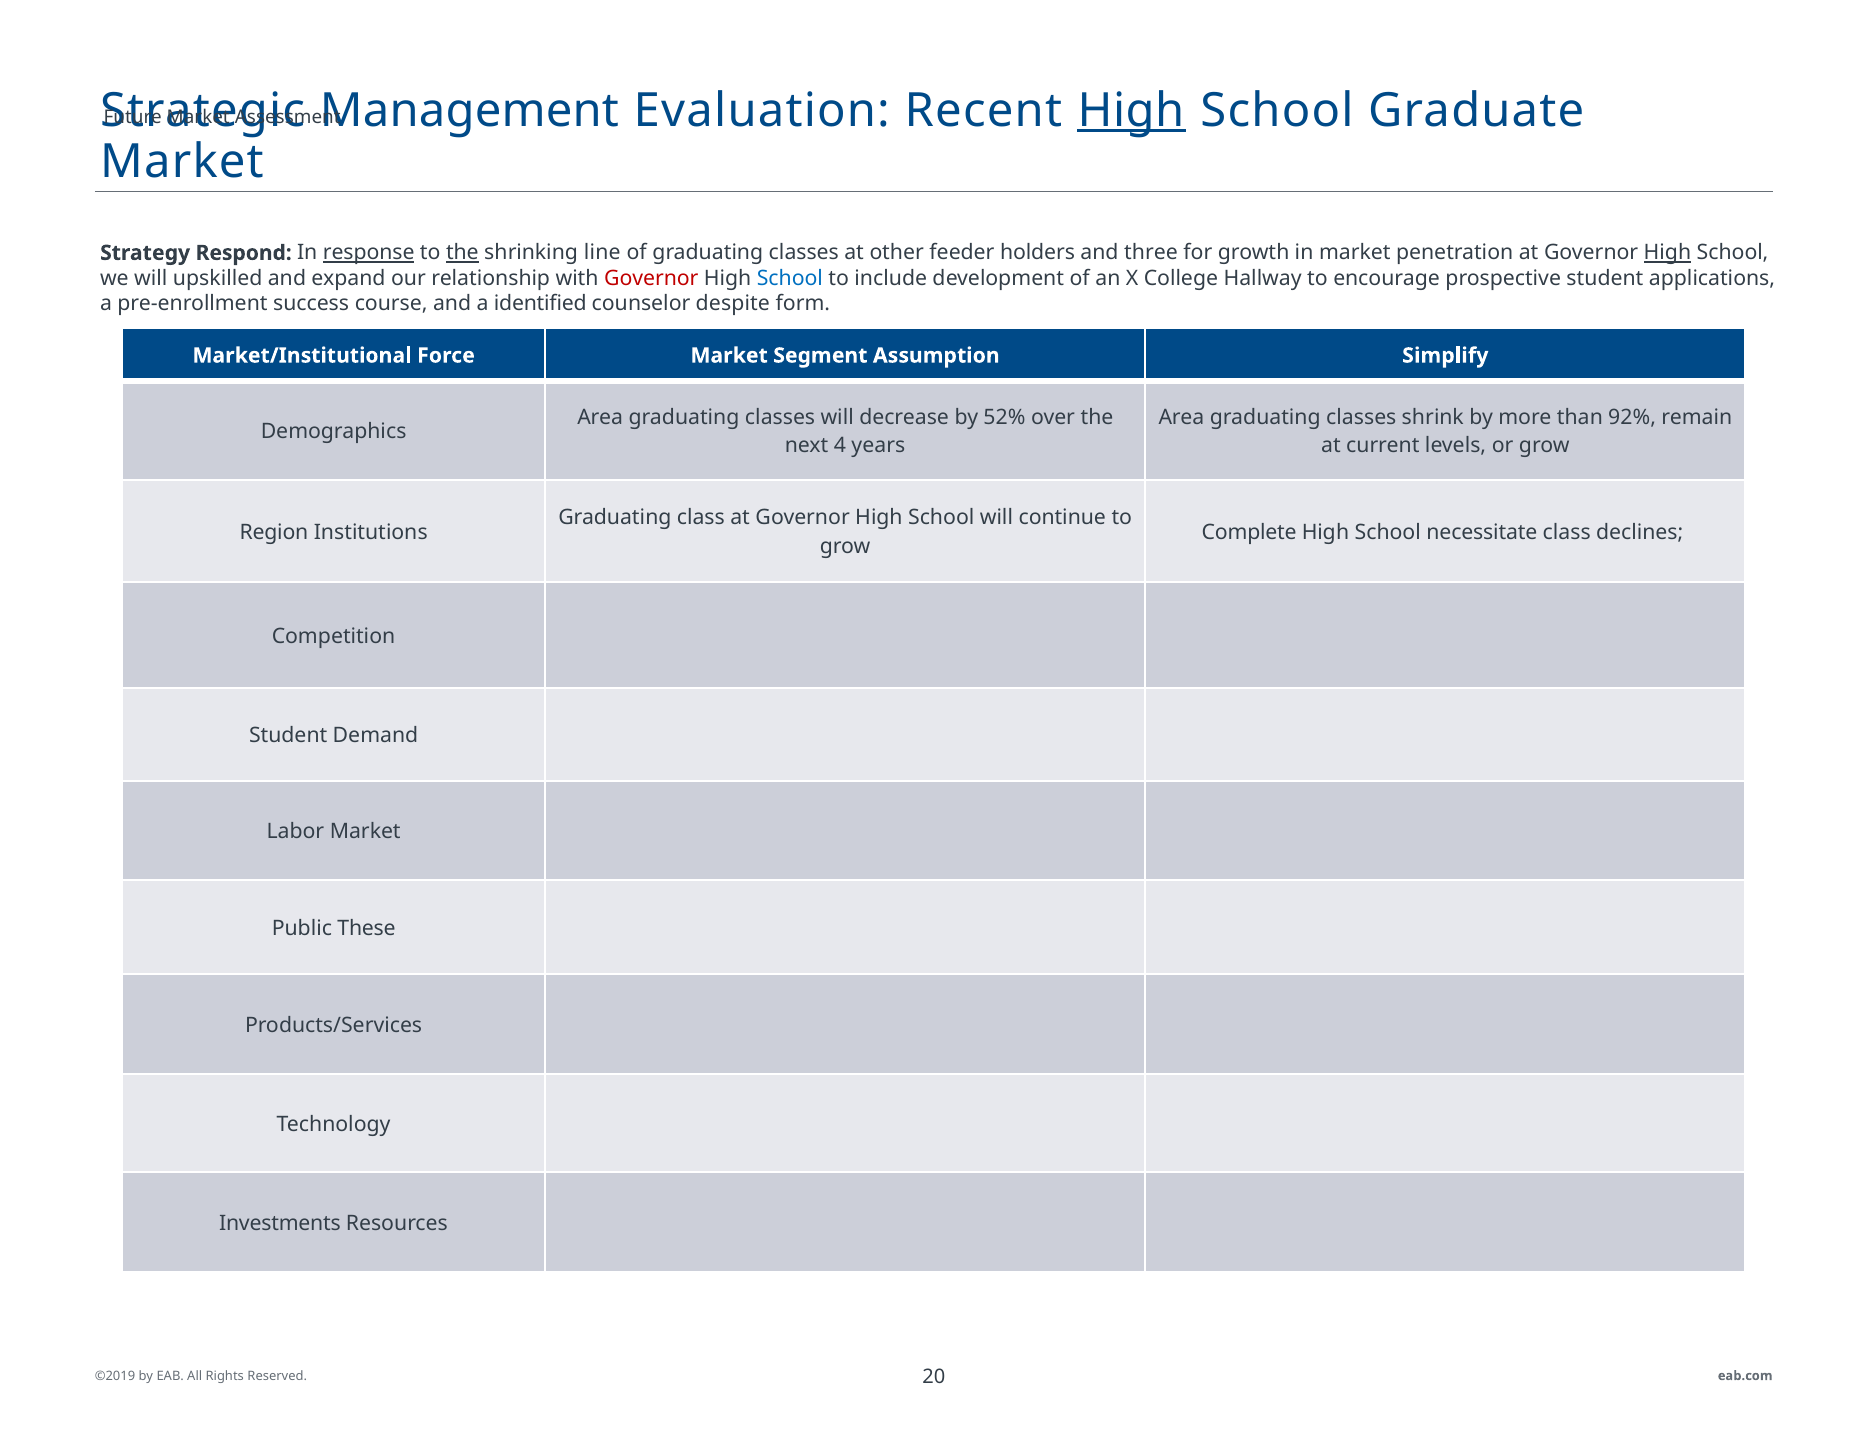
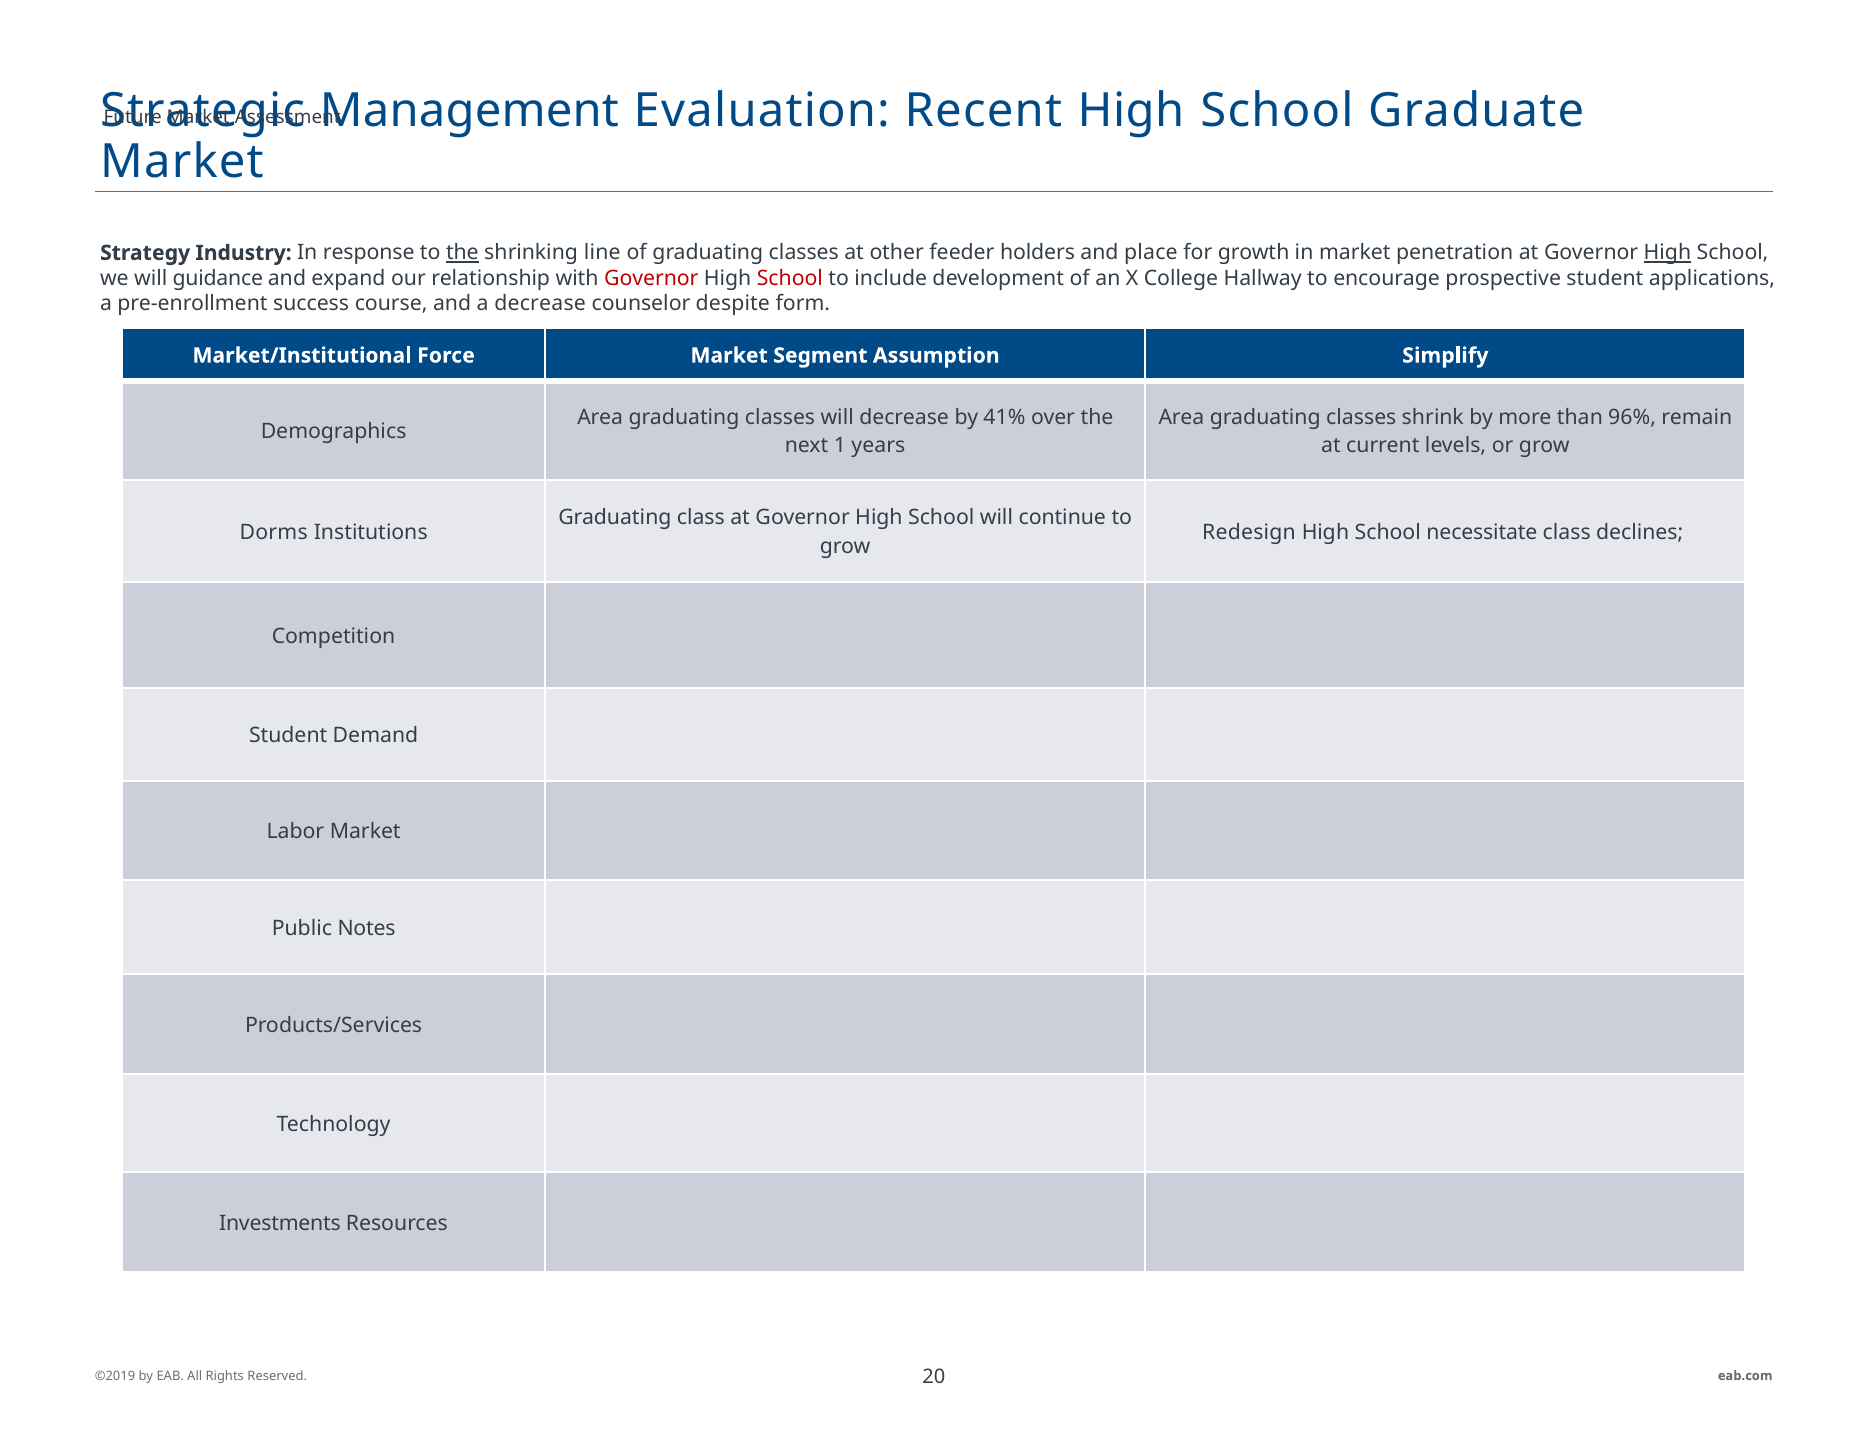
High underline: present -> none (1131, 111)
Respond: Respond -> Industry (244, 253)
response underline: present -> none (369, 253)
three: three -> place (1151, 253)
upskilled: upskilled -> guidance (218, 279)
School colour: blue -> red (790, 279)
a identified: identified -> decrease (540, 304)
52%: 52% -> 41% (1004, 417)
92%: 92% -> 96% (1632, 417)
4: 4 -> 1 (840, 446)
Region: Region -> Dorms (274, 532)
Complete: Complete -> Redesign (1249, 532)
These: These -> Notes (367, 929)
